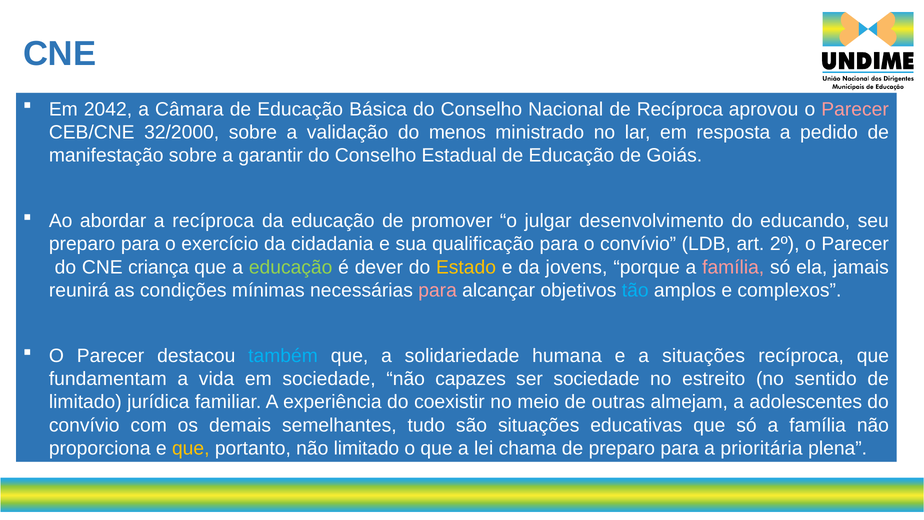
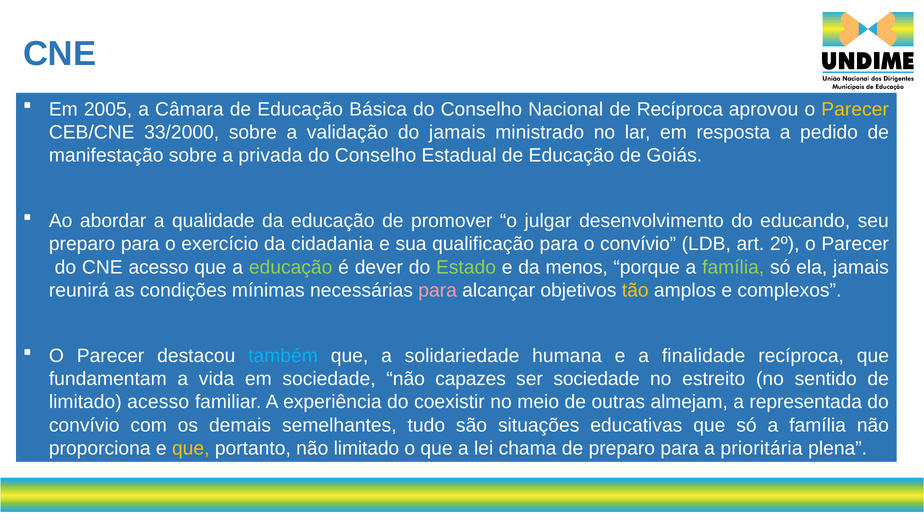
2042: 2042 -> 2005 (108, 109)
Parecer colour: pink -> yellow (855, 109)
32/2000: 32/2000 -> 33/2000 (182, 132)
do menos: menos -> jamais (457, 132)
garantir: garantir -> privada (271, 155)
a recíproca: recíproca -> qualidade (213, 221)
CNE criança: criança -> acesso (159, 267)
Estado colour: yellow -> light green (466, 267)
jovens: jovens -> menos (577, 267)
família colour: pink -> light green (733, 267)
tão colour: light blue -> yellow (635, 290)
a situações: situações -> finalidade (704, 356)
limitado jurídica: jurídica -> acesso (158, 402)
adolescentes: adolescentes -> representada (806, 402)
